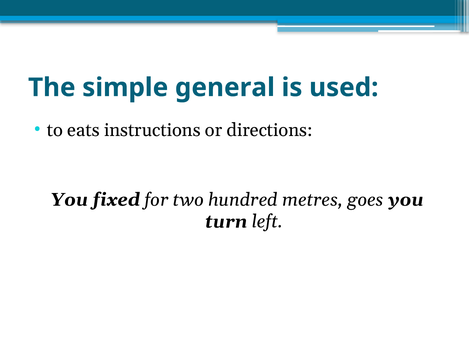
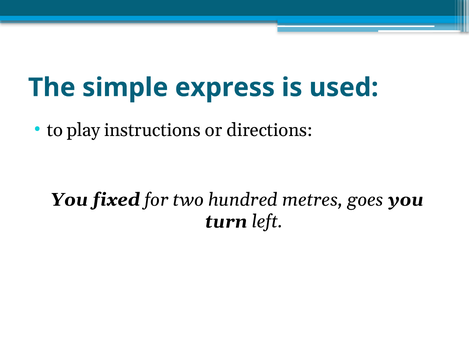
general: general -> express (225, 87)
eats: eats -> play (84, 130)
